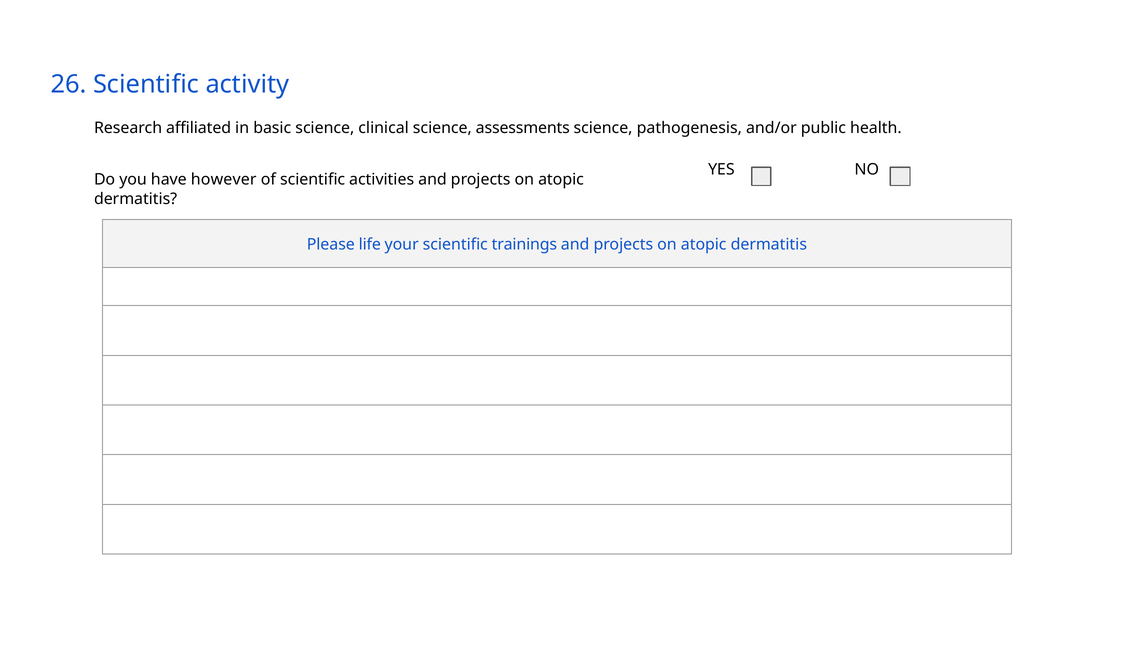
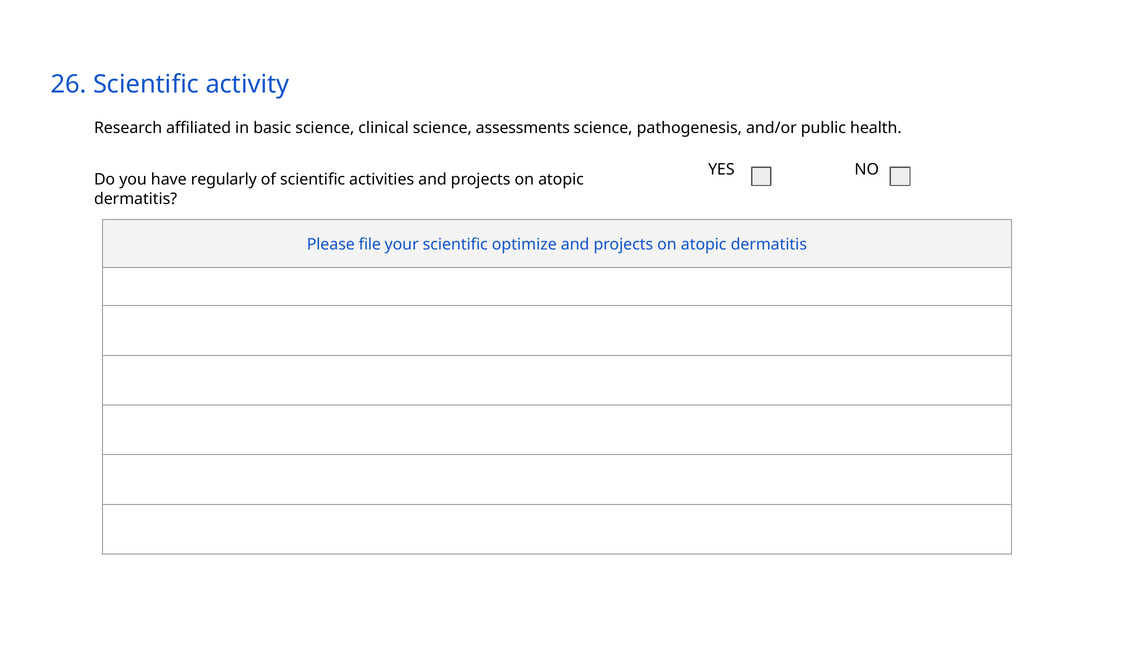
however: however -> regularly (224, 180)
life: life -> file (370, 245)
trainings: trainings -> optimize (524, 245)
